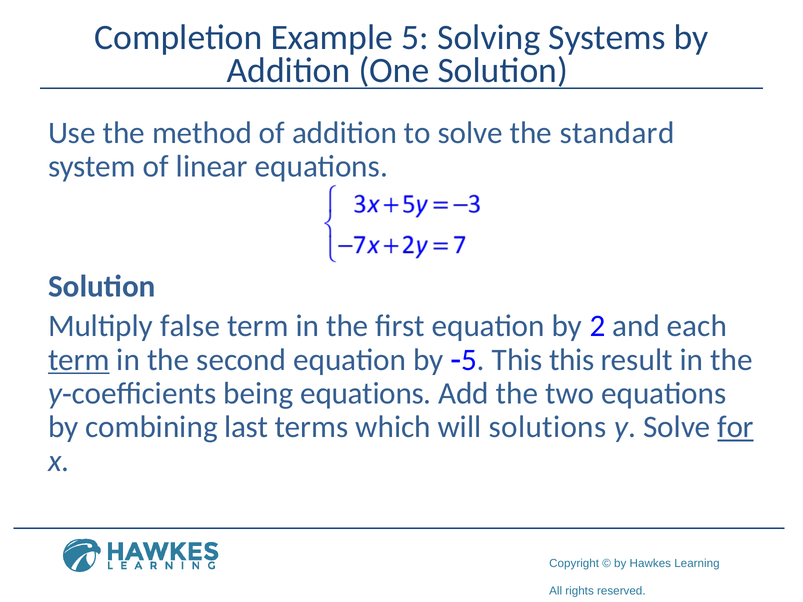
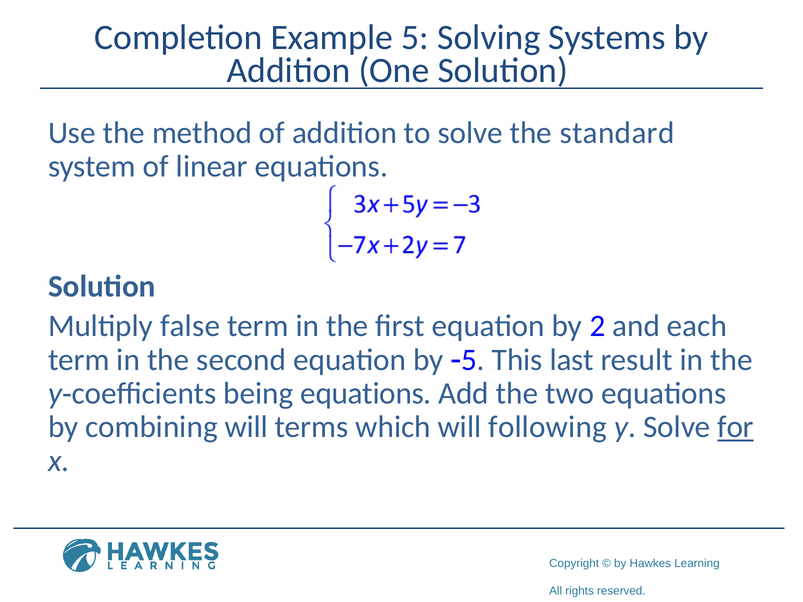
term underline: present -> none (79, 360)
This this: this -> last (572, 360)
combining last: last -> will (246, 427)
solutions: solutions -> following (548, 427)
